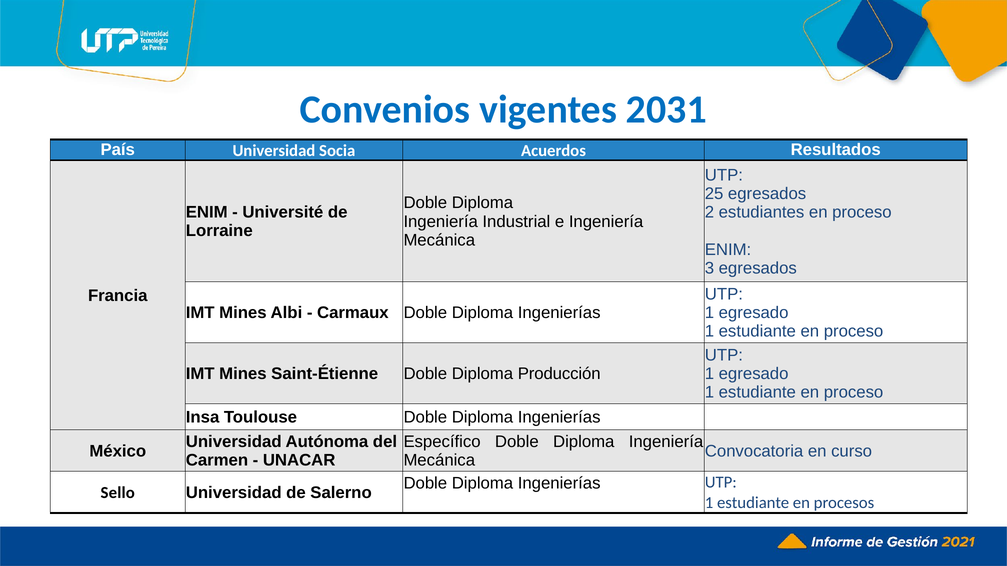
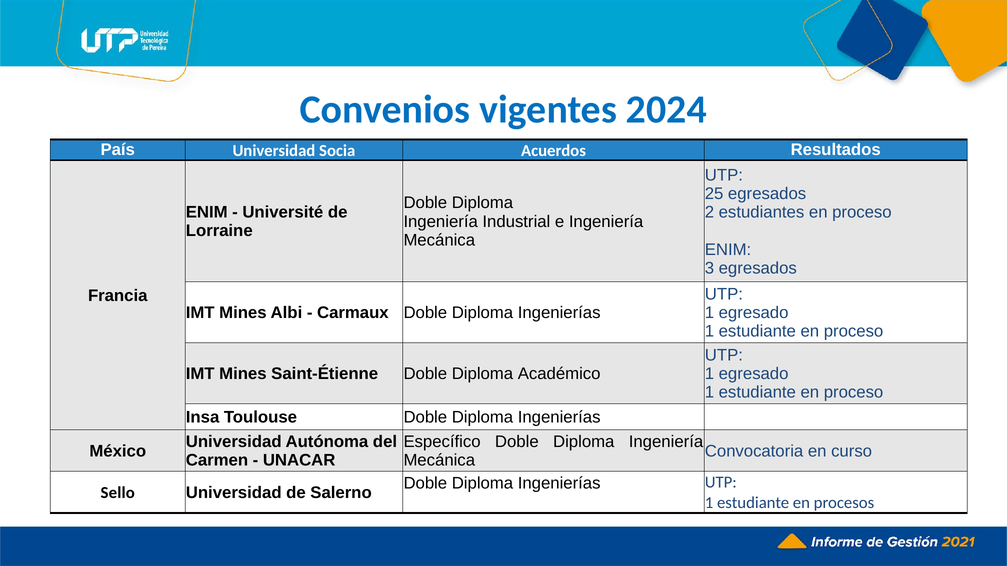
2031: 2031 -> 2024 (666, 110)
Producción: Producción -> Académico (559, 374)
